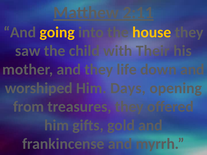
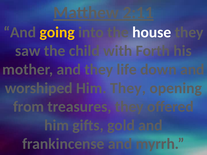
house colour: yellow -> white (152, 32)
Their: Their -> Forth (153, 51)
Him Days: Days -> They (128, 88)
